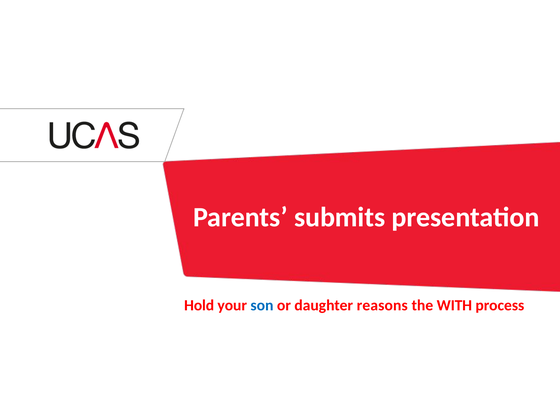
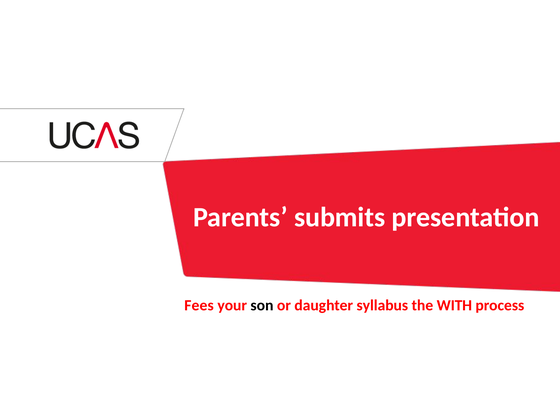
Hold: Hold -> Fees (199, 305)
son colour: blue -> black (262, 305)
reasons: reasons -> syllabus (382, 305)
